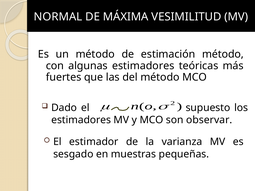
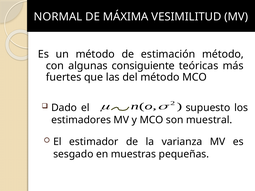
algunas estimadores: estimadores -> consiguiente (143, 66)
observar: observar -> muestral (209, 120)
